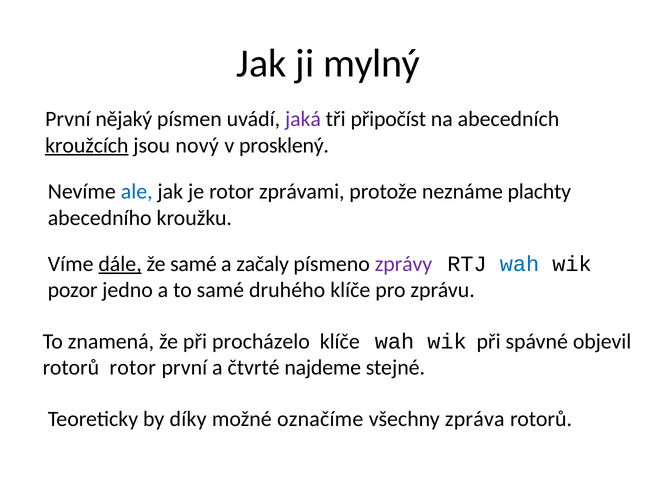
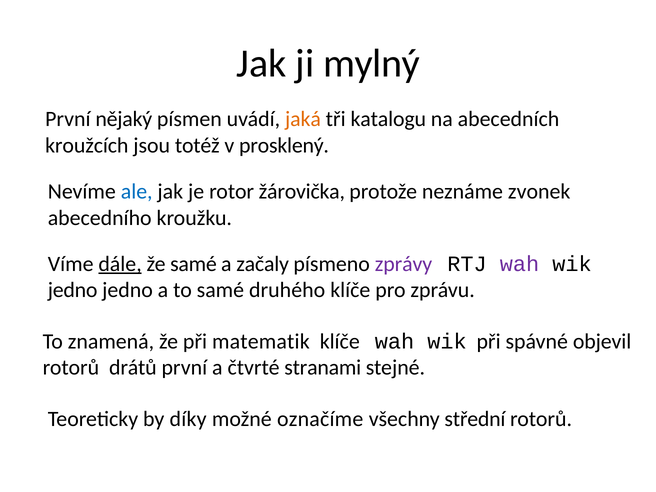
jaká colour: purple -> orange (303, 119)
připočíst: připočíst -> katalogu (388, 119)
kroužcích underline: present -> none (87, 145)
nový: nový -> totéž (197, 145)
zprávami: zprávami -> žárovička (302, 192)
plachty: plachty -> zvonek (539, 192)
wah colour: blue -> purple (519, 264)
pozor: pozor -> jedno (73, 290)
procházelo: procházelo -> matematik (261, 341)
rotorů rotor: rotor -> drátů (133, 368)
najdeme: najdeme -> stranami (323, 368)
zpráva: zpráva -> střední (475, 419)
